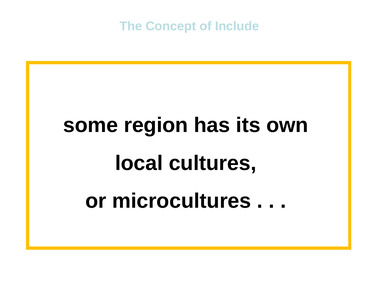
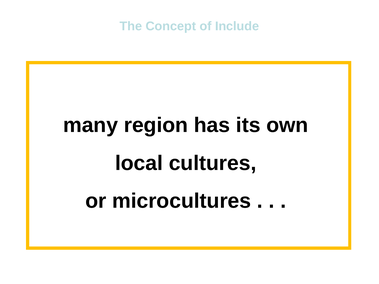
some: some -> many (91, 125)
